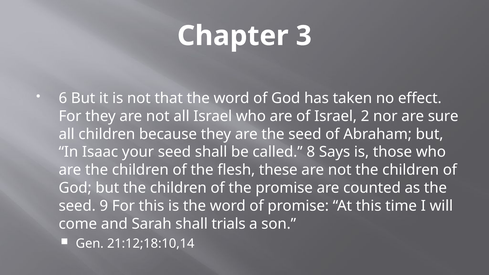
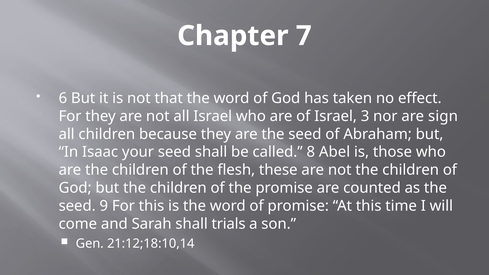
3: 3 -> 7 (304, 36)
2: 2 -> 3 (365, 116)
sure: sure -> sign (443, 116)
Says: Says -> Abel (335, 152)
